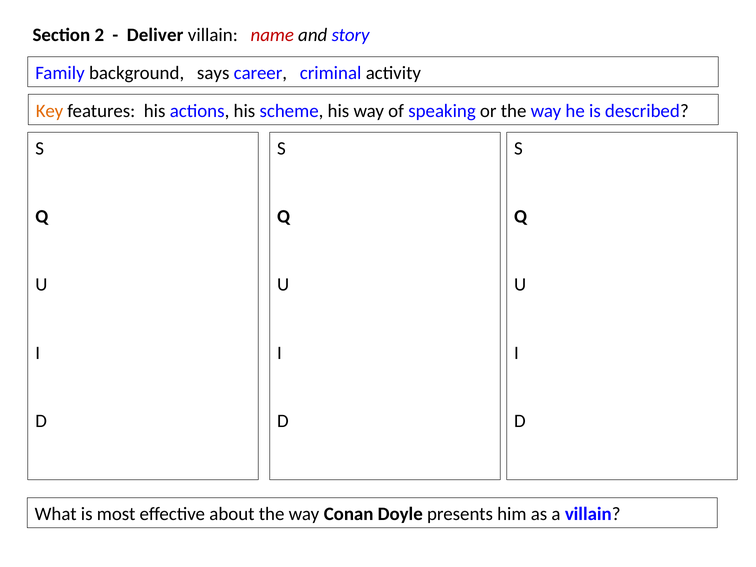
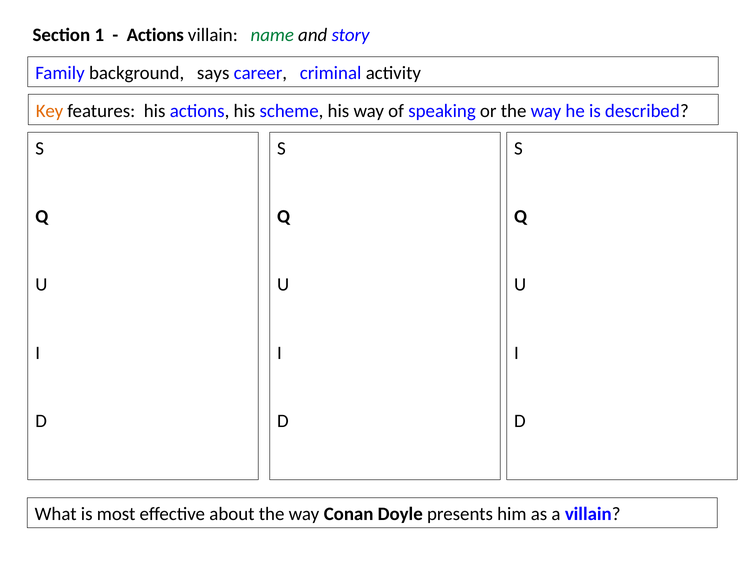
2: 2 -> 1 (99, 35)
Deliver: Deliver -> Actions (155, 35)
name colour: red -> green (272, 35)
